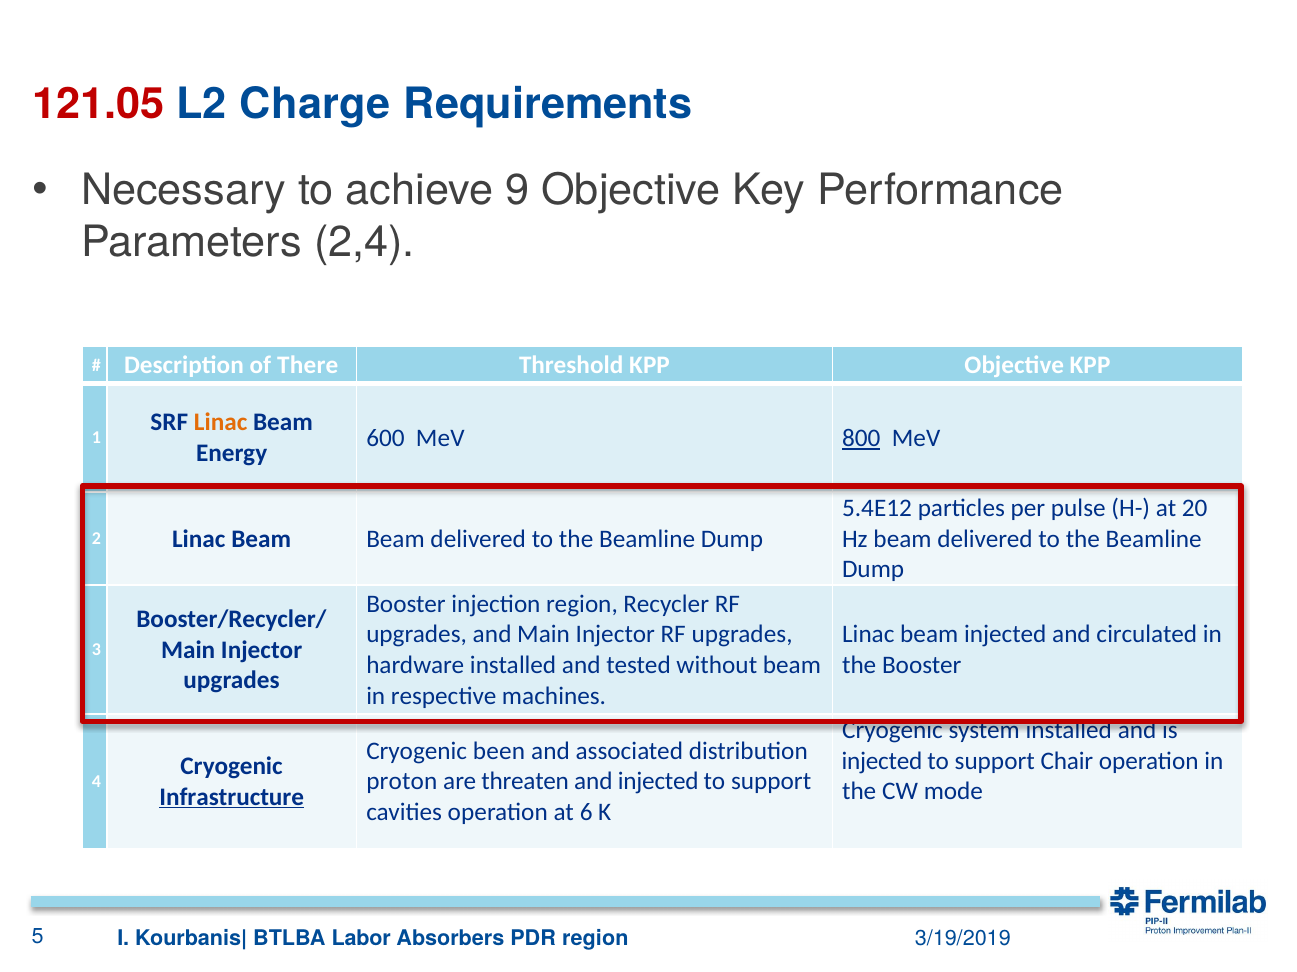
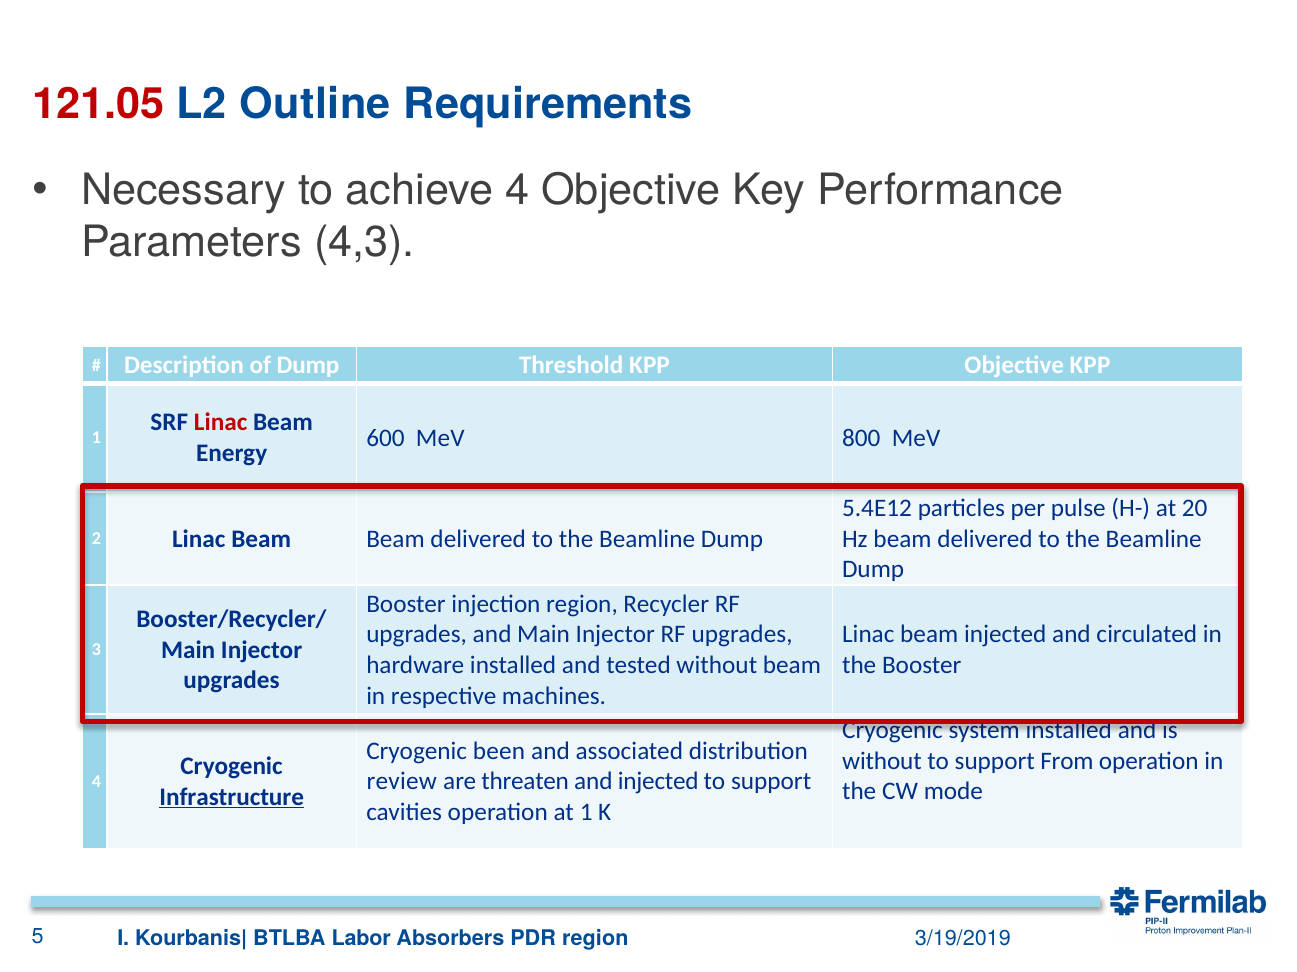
Charge: Charge -> Outline (315, 104)
achieve 9: 9 -> 4 (517, 191)
2,4: 2,4 -> 4,3 (364, 243)
of There: There -> Dump (308, 366)
Linac colour: orange -> red (221, 423)
800 underline: present -> none (861, 438)
injected: injected -> without (882, 761)
Chair: Chair -> From (1067, 761)
proton: proton -> review (402, 782)
at 6: 6 -> 1 (586, 813)
